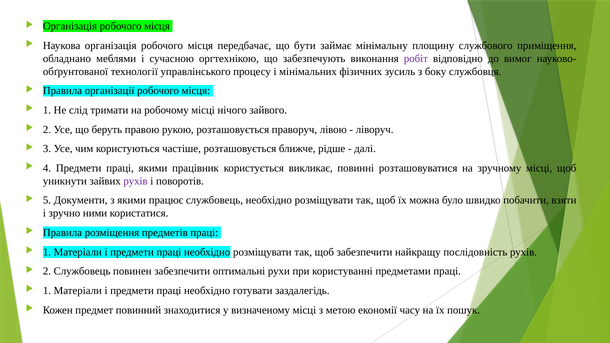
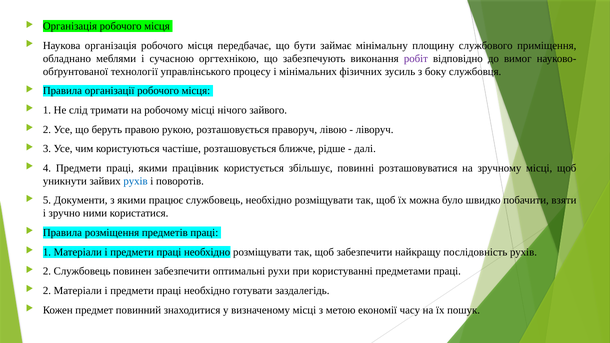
викликає: викликає -> збільшує (311, 168)
рухів colour: purple -> blue (136, 181)
1: 1 -> 2 (47, 291)
